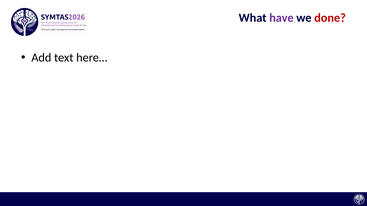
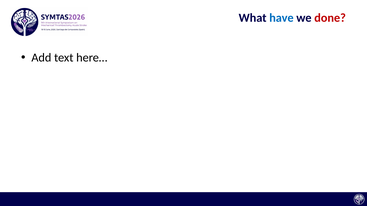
have colour: purple -> blue (281, 18)
